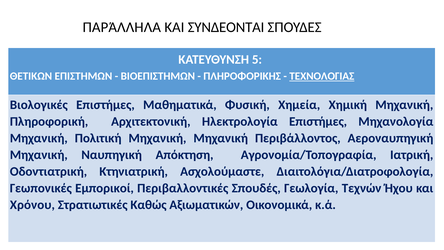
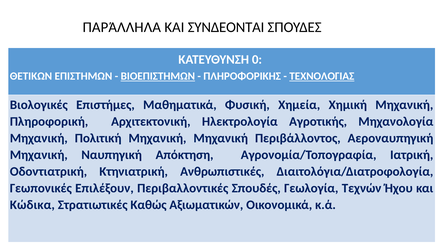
5: 5 -> 0 (257, 59)
ΒΙΟΕΠΙΣΤΗΜΩΝ underline: none -> present (158, 76)
Ηλεκτρολογία Επιστήμες: Επιστήμες -> Αγροτικής (318, 122)
Ασχολούμαστε: Ασχολούμαστε -> Ανθρωπιστικές (222, 172)
Εμπορικοί: Εμπορικοί -> Επιλέξουν (104, 188)
Χρόνου: Χρόνου -> Κώδικα (32, 205)
